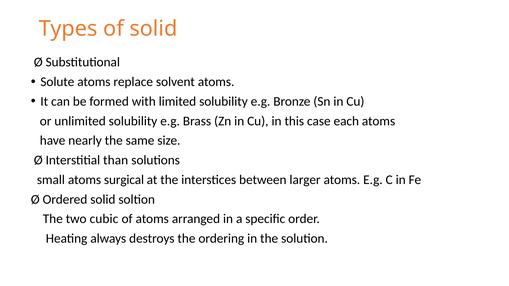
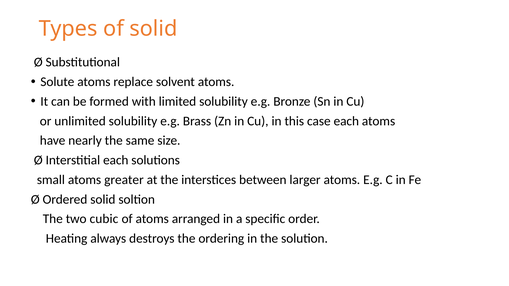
Interstitial than: than -> each (116, 160)
surgical: surgical -> greater (124, 180)
